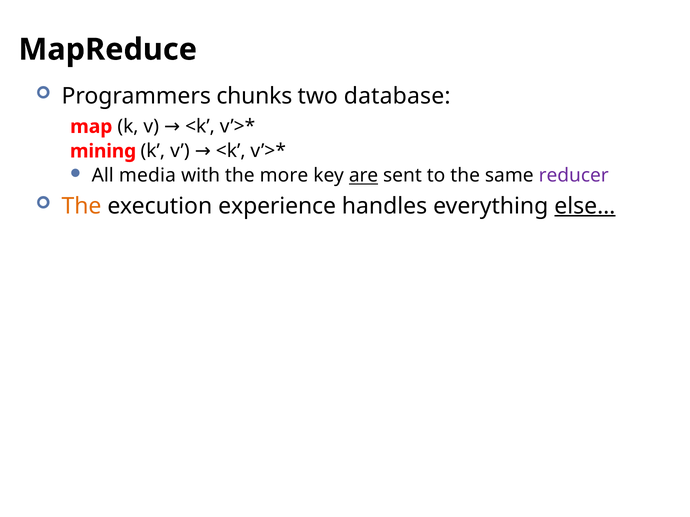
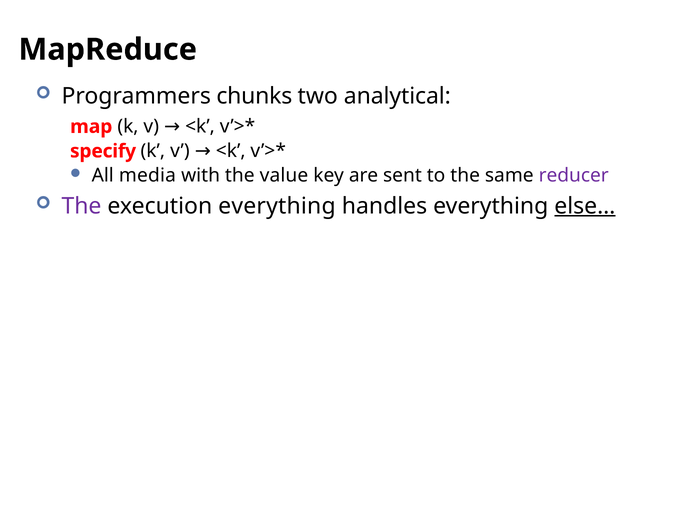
database: database -> analytical (397, 96)
mining: mining -> specify (103, 151)
more: more -> value (284, 176)
are underline: present -> none (364, 176)
The colour: orange -> purple (81, 206)
execution experience: experience -> everything (277, 206)
